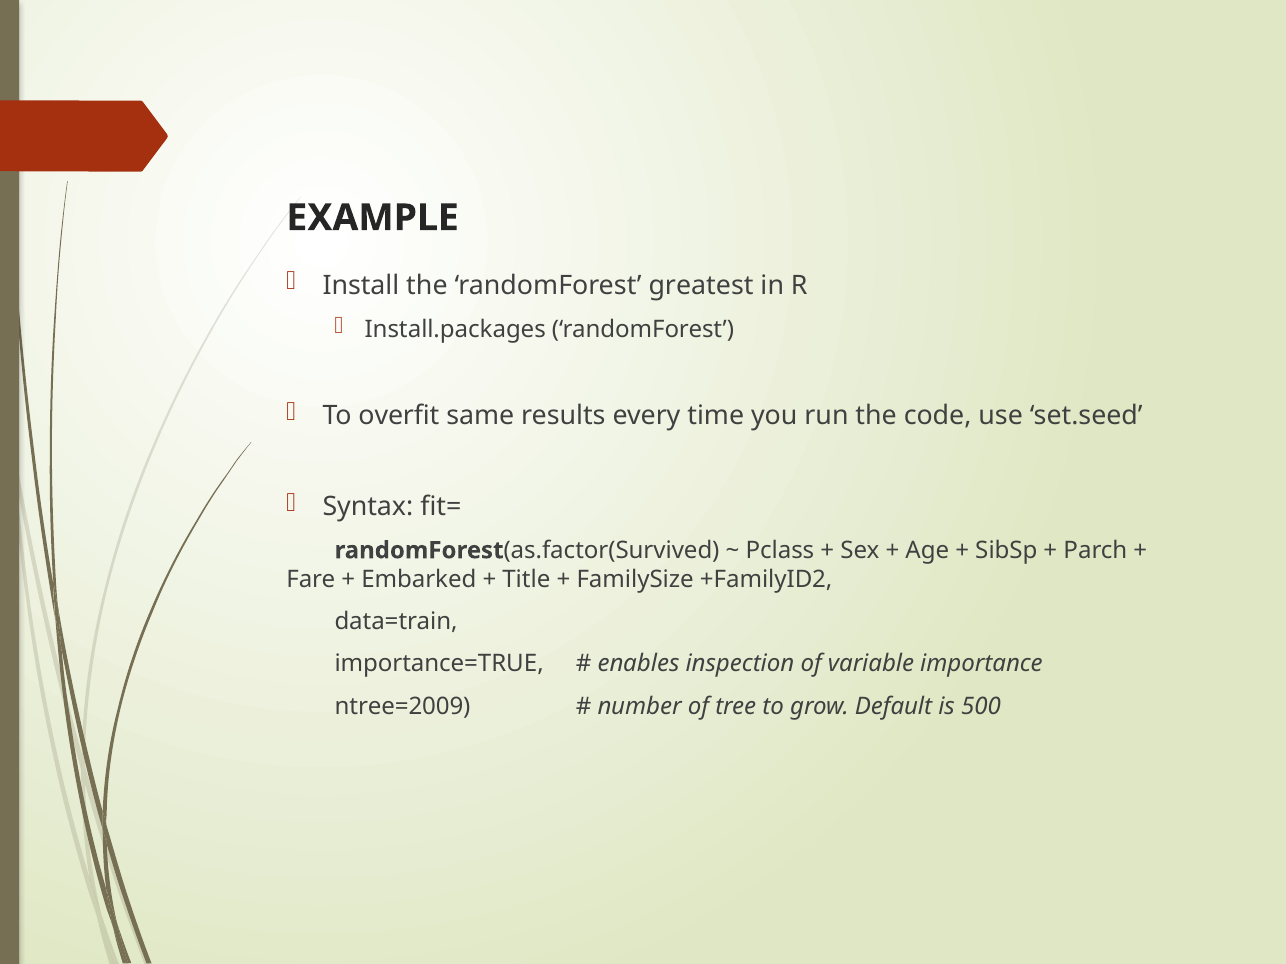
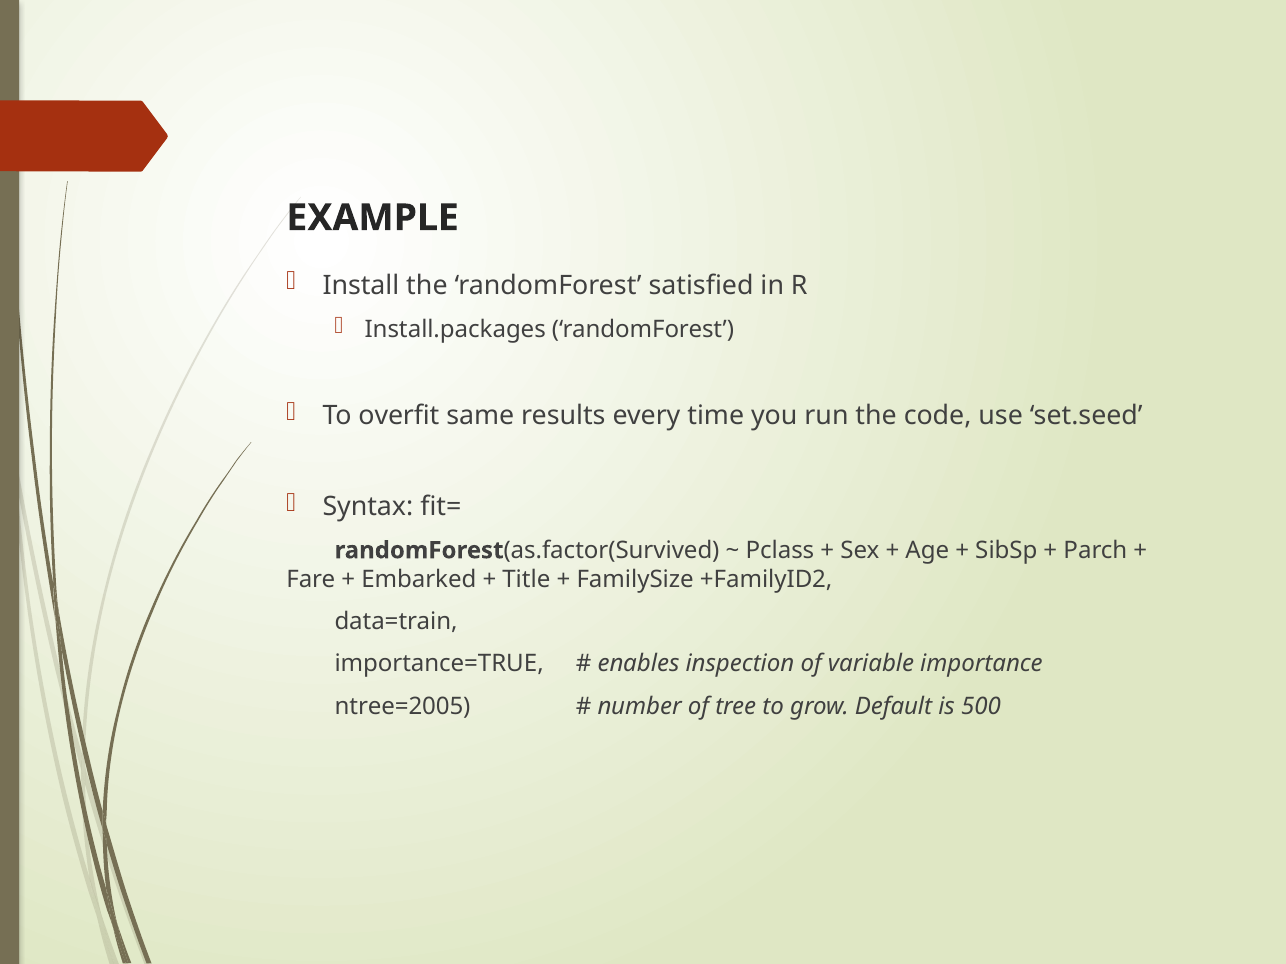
greatest: greatest -> satisfied (701, 286)
ntree=2009: ntree=2009 -> ntree=2005 (403, 707)
